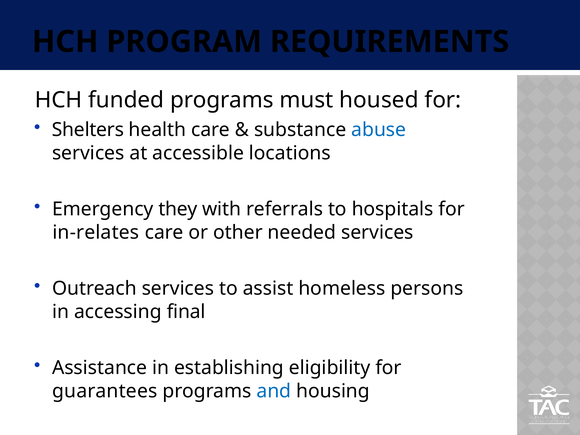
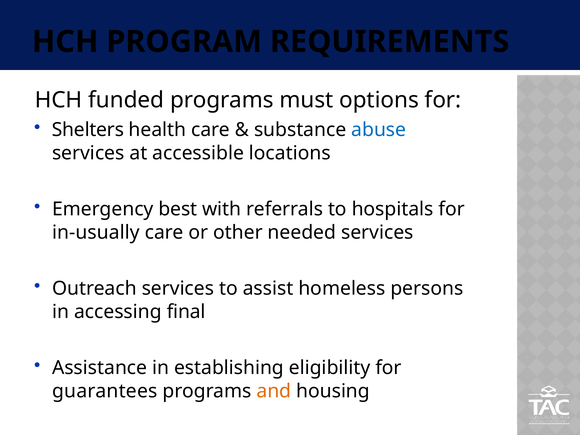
housed: housed -> options (379, 100)
they: they -> best (178, 209)
in-relates: in-relates -> in-usually (96, 232)
and colour: blue -> orange (274, 391)
